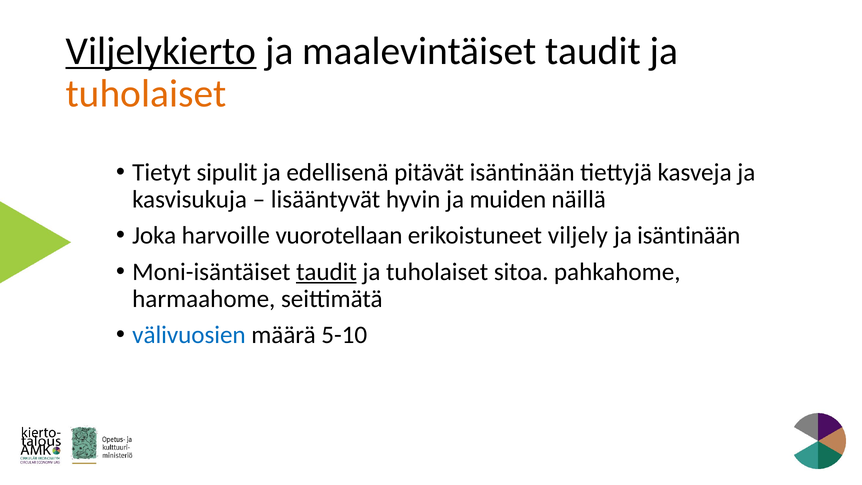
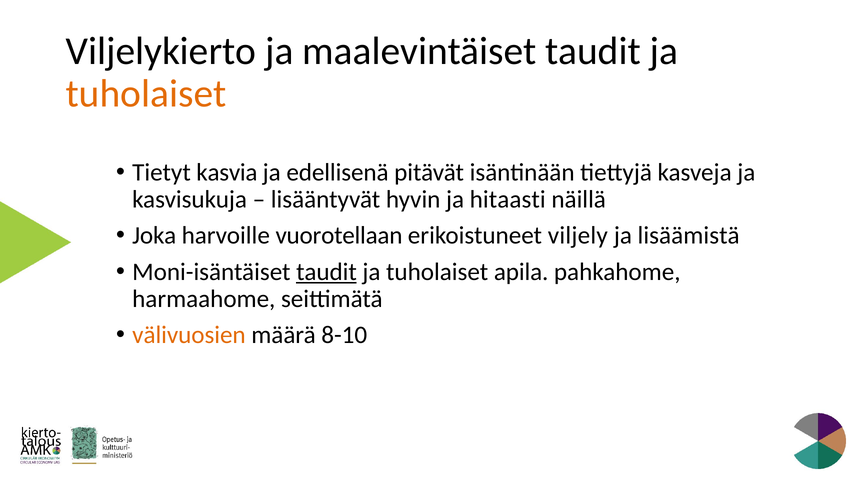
Viljelykierto underline: present -> none (161, 51)
sipulit: sipulit -> kasvia (227, 172)
muiden: muiden -> hitaasti (508, 199)
ja isäntinään: isäntinään -> lisäämistä (689, 236)
sitoa: sitoa -> apila (521, 272)
välivuosien colour: blue -> orange (189, 335)
5-10: 5-10 -> 8-10 (344, 335)
